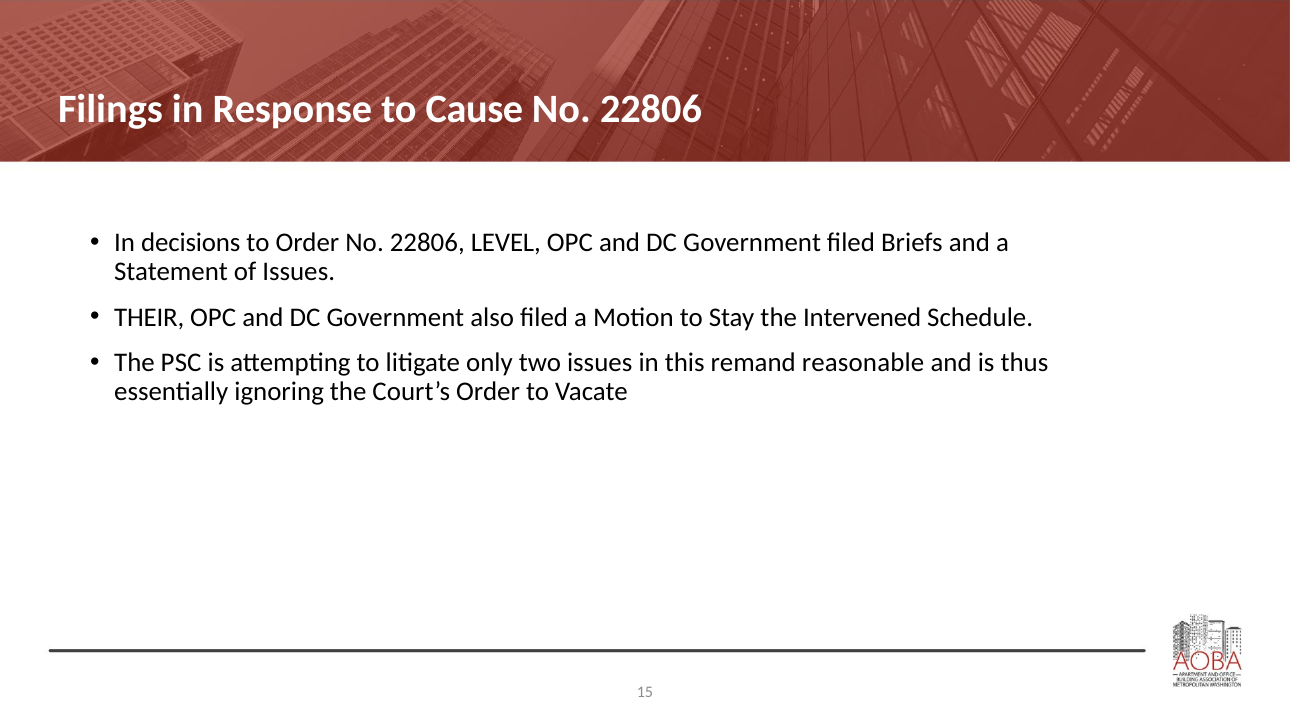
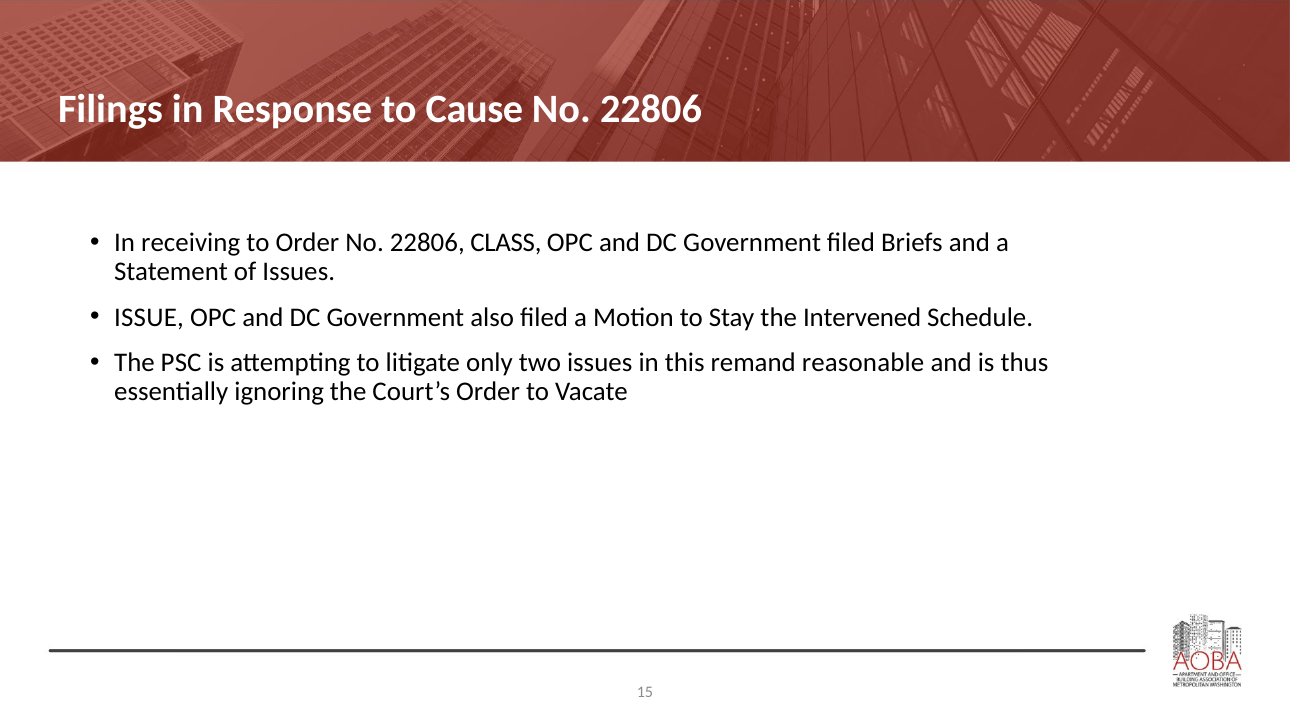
decisions: decisions -> receiving (191, 243)
LEVEL: LEVEL -> CLASS (506, 243)
THEIR: THEIR -> ISSUE (149, 317)
